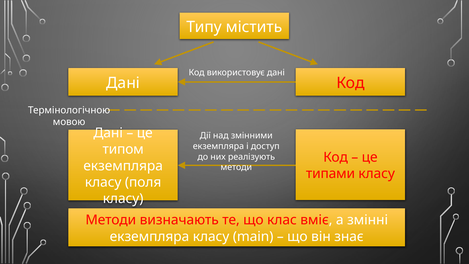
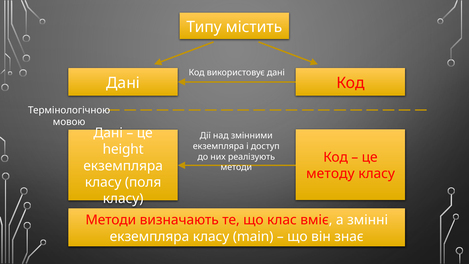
типом: типом -> height (123, 149)
типами: типами -> методу (330, 174)
